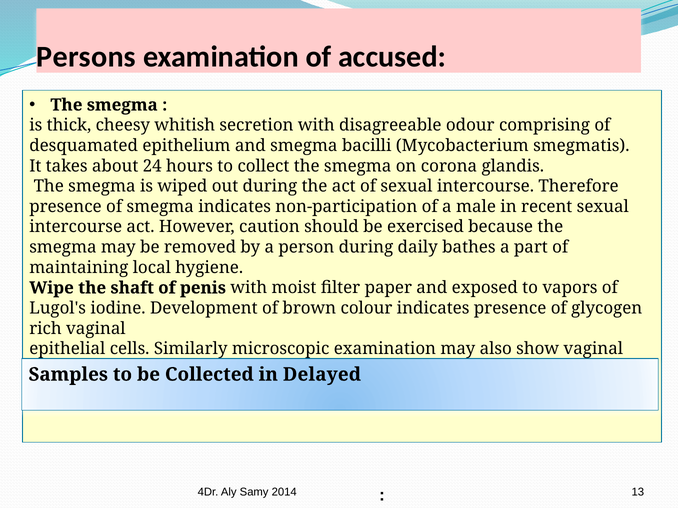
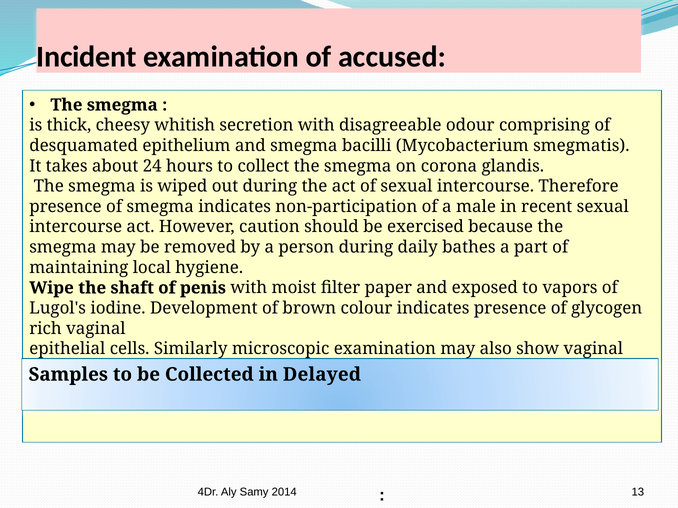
Persons: Persons -> Incident (86, 57)
